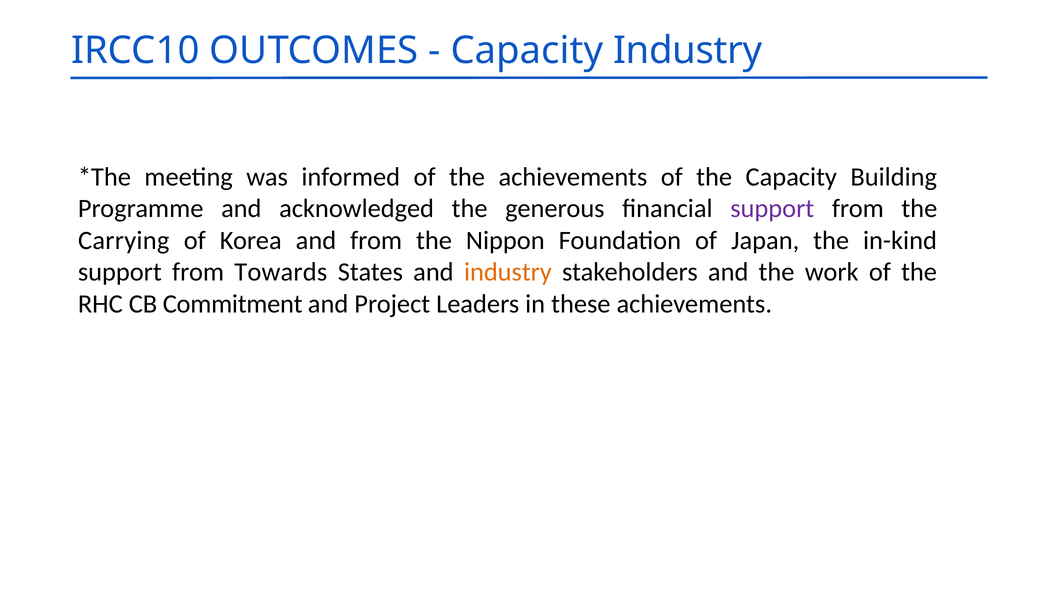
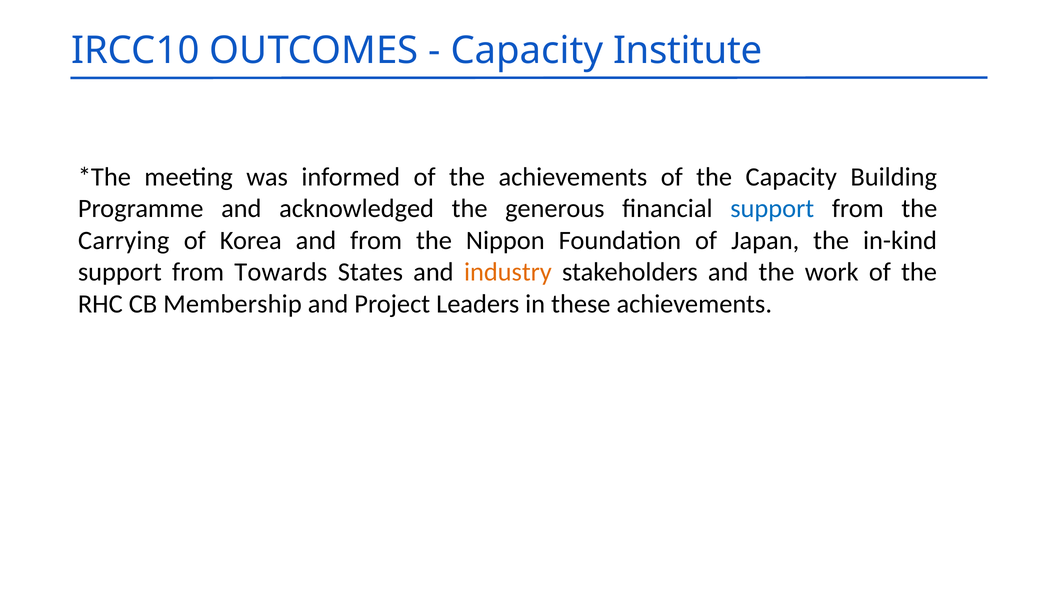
Capacity Industry: Industry -> Institute (688, 51)
support colour: purple -> blue (772, 209)
Commitment: Commitment -> Membership (232, 304)
